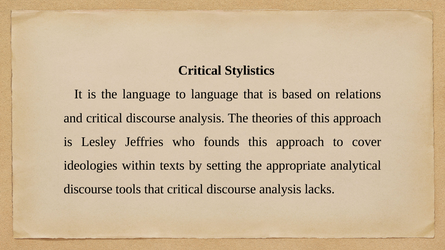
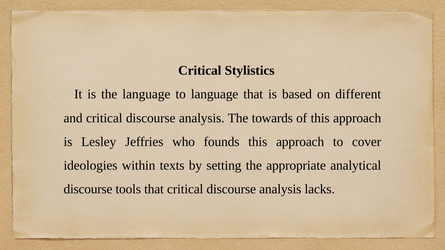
relations: relations -> different (358, 94)
theories: theories -> towards (272, 118)
